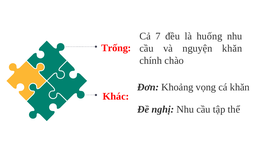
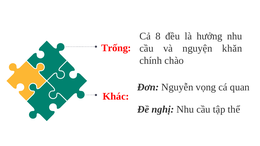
7: 7 -> 8 (158, 36)
huống: huống -> hưởng (210, 36)
Khoảng: Khoảng -> Nguyễn (177, 87)
cá khăn: khăn -> quan (240, 87)
